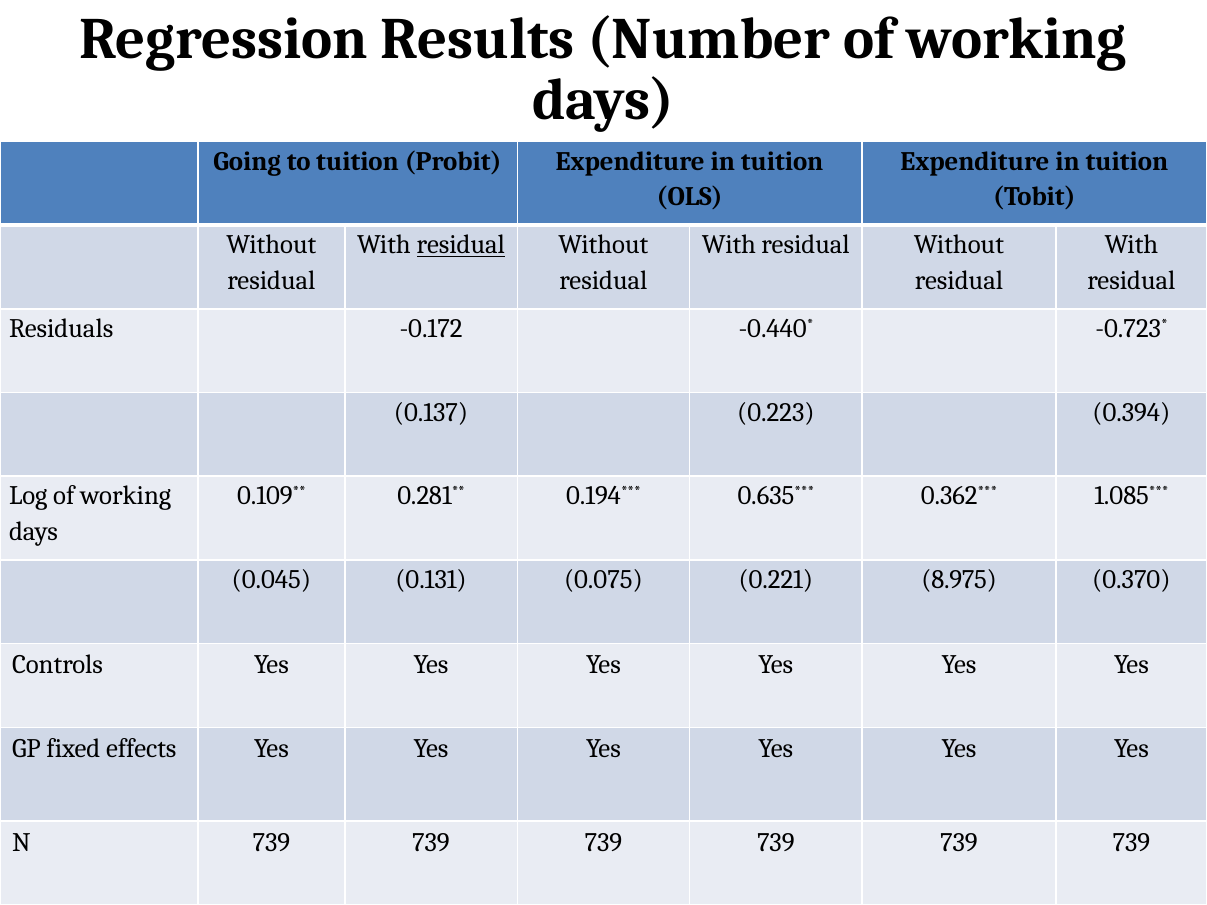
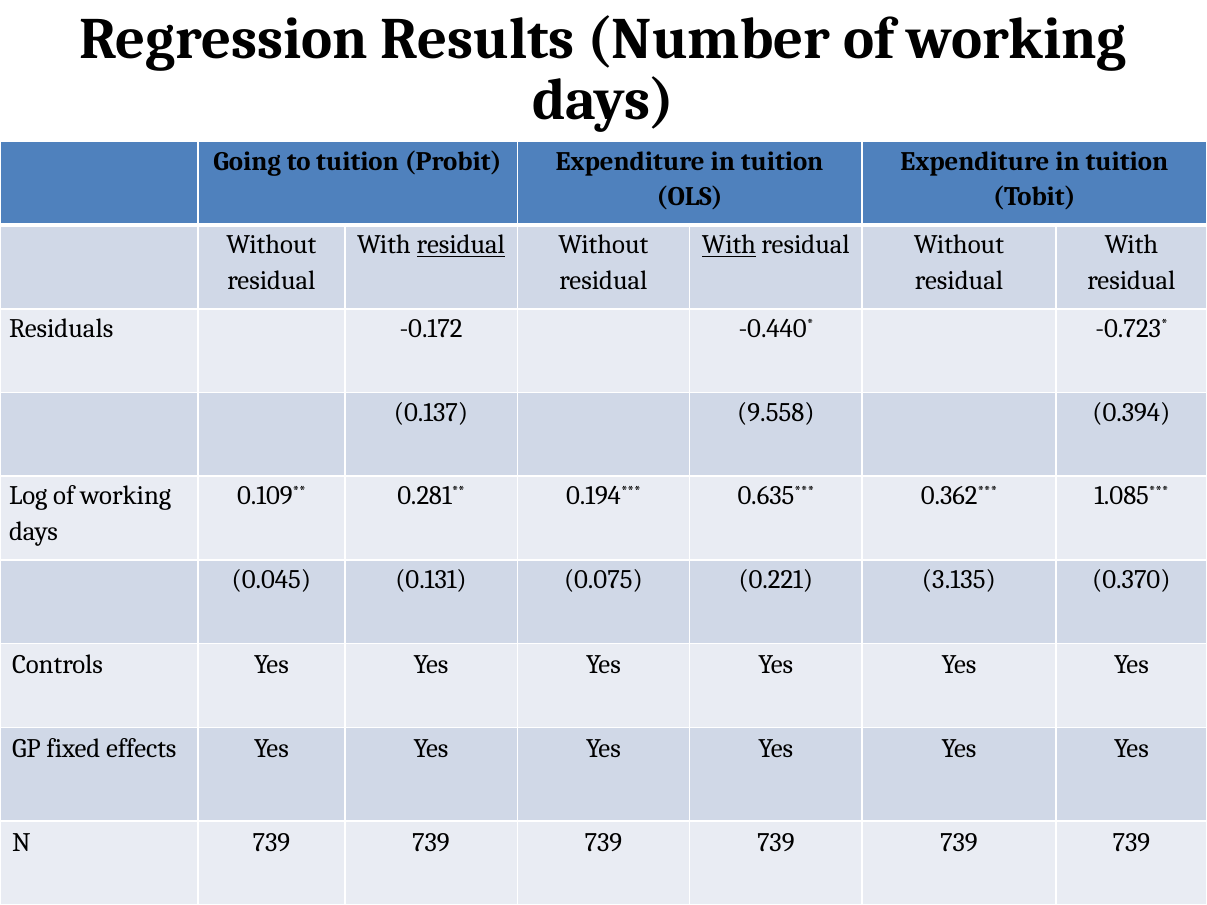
With underline: none -> present (729, 245)
0.223: 0.223 -> 9.558 (776, 413)
8.975: 8.975 -> 3.135 (959, 580)
